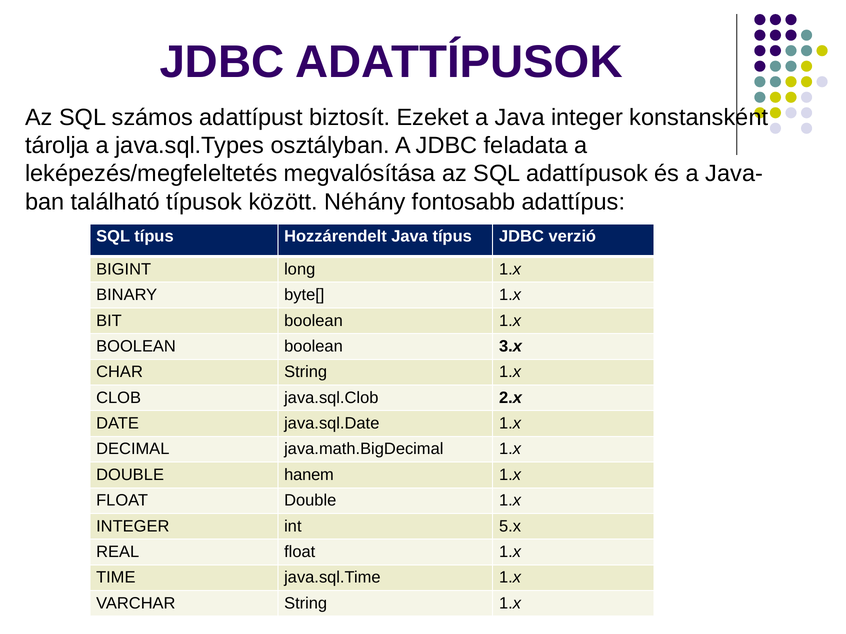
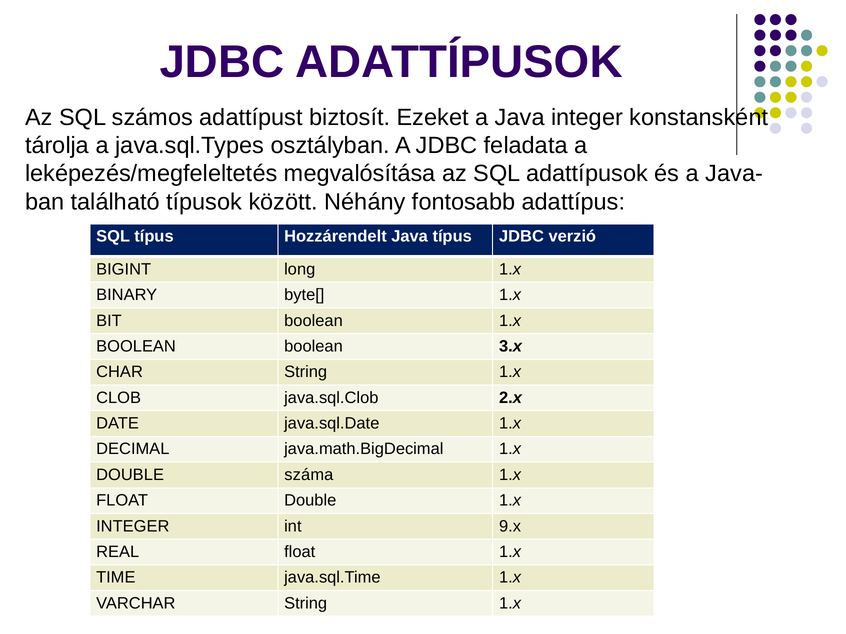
hanem: hanem -> száma (309, 475)
5.x: 5.x -> 9.x (510, 527)
